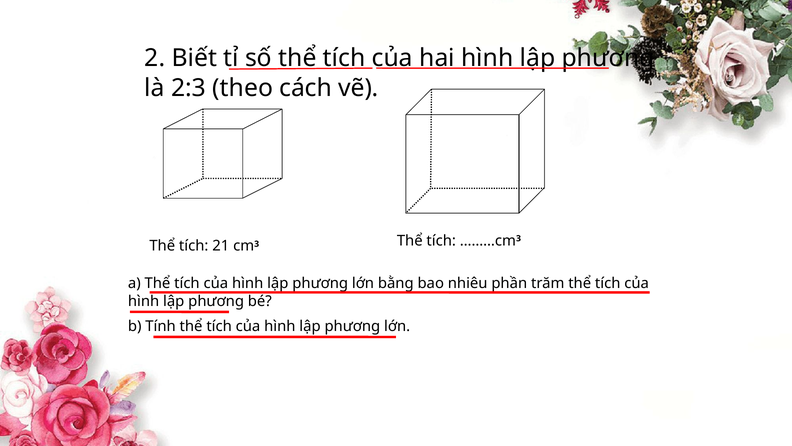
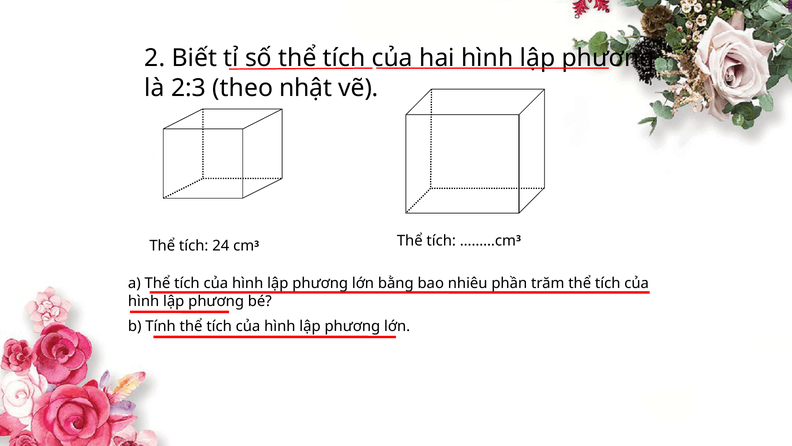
cách: cách -> nhật (306, 88)
21: 21 -> 24 (221, 245)
